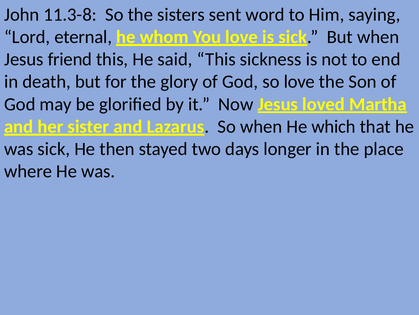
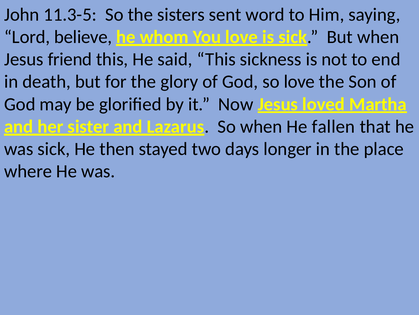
11.3-8: 11.3-8 -> 11.3-5 (70, 15)
eternal: eternal -> believe (83, 37)
which: which -> fallen (333, 126)
